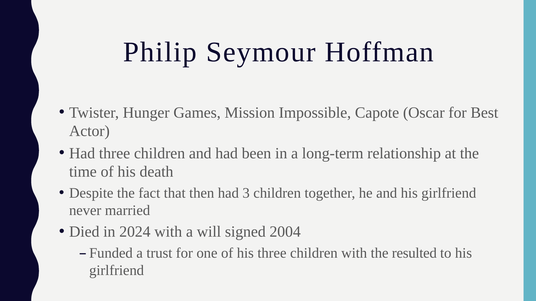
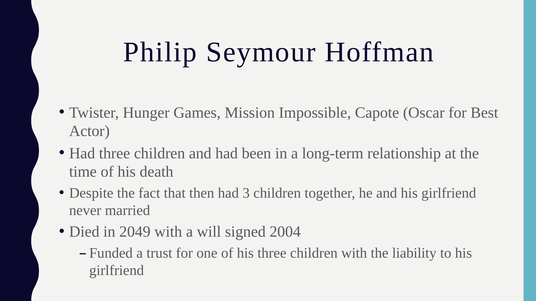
2024: 2024 -> 2049 (135, 232)
resulted: resulted -> liability (414, 253)
